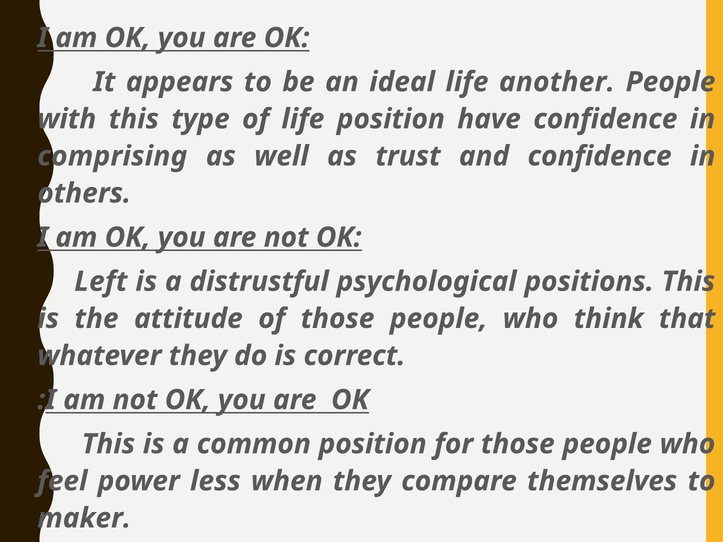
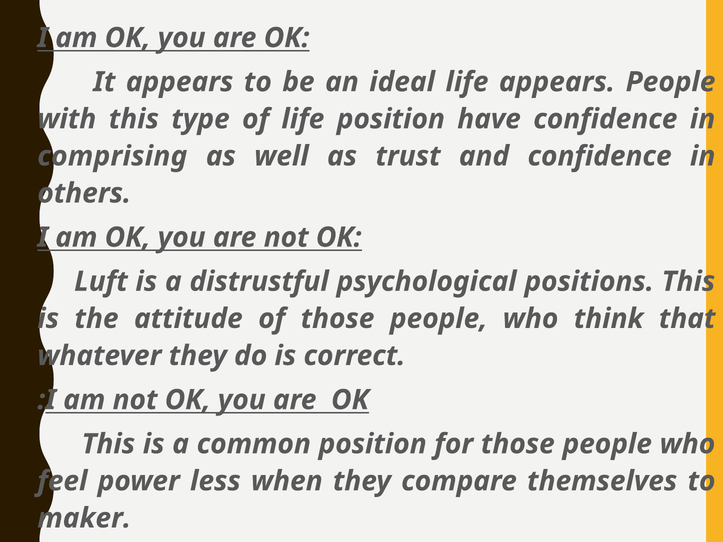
life another: another -> appears (557, 82)
Left: Left -> Luft (101, 282)
